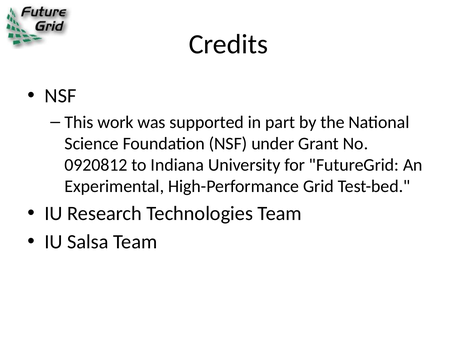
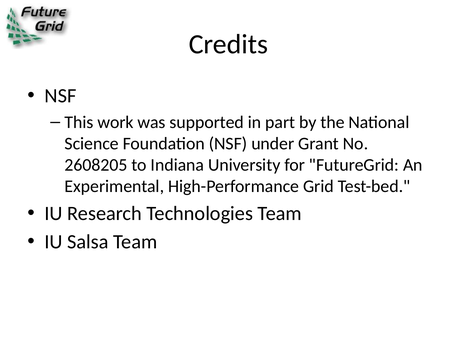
0920812: 0920812 -> 2608205 (96, 165)
